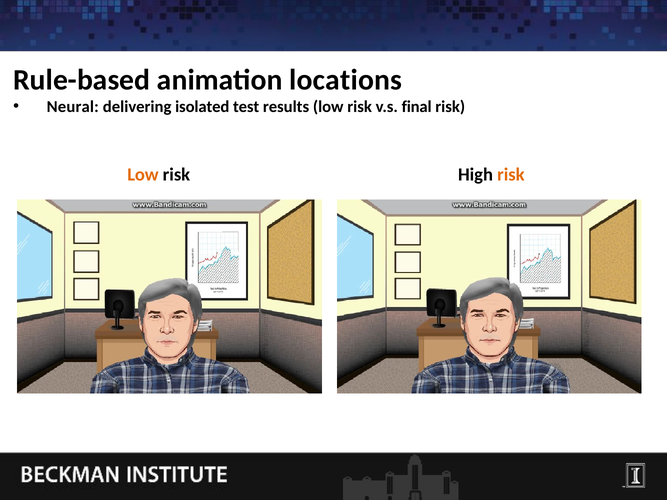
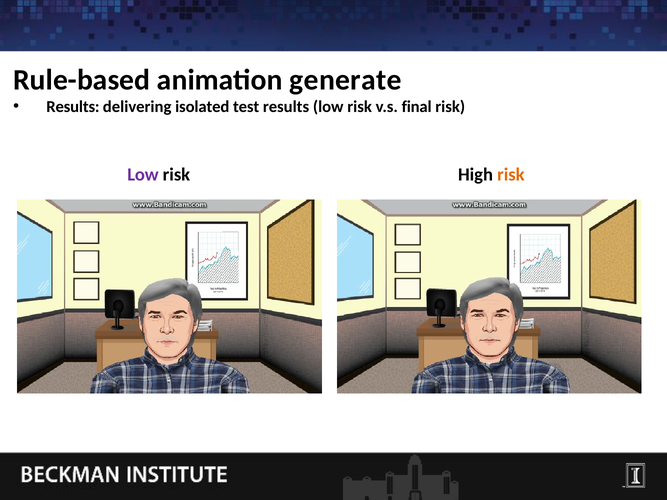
locations: locations -> generate (346, 80)
Neural: Neural -> Results (73, 107)
Low colour: orange -> purple (143, 175)
